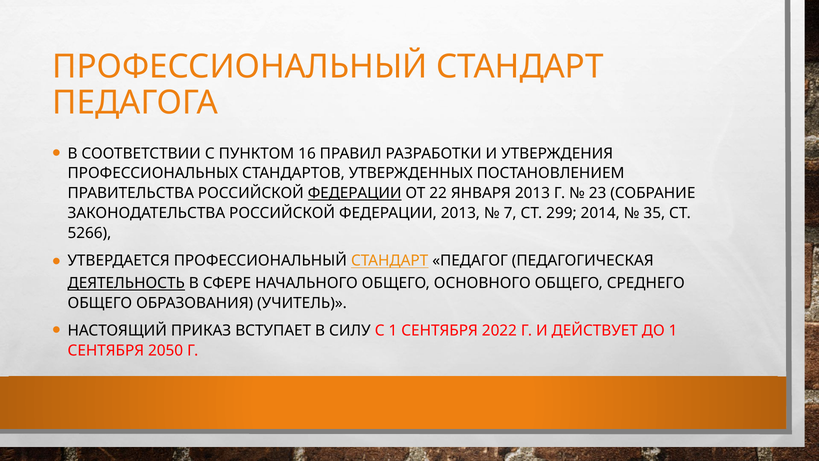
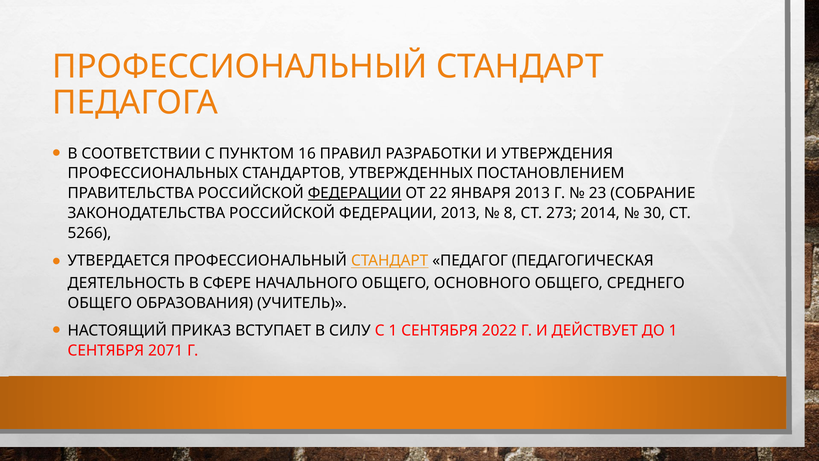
7: 7 -> 8 (510, 213)
299: 299 -> 273 (561, 213)
35: 35 -> 30 (654, 213)
ДЕЯТЕЛЬНОСТЬ underline: present -> none (126, 283)
2050: 2050 -> 2071 (166, 350)
